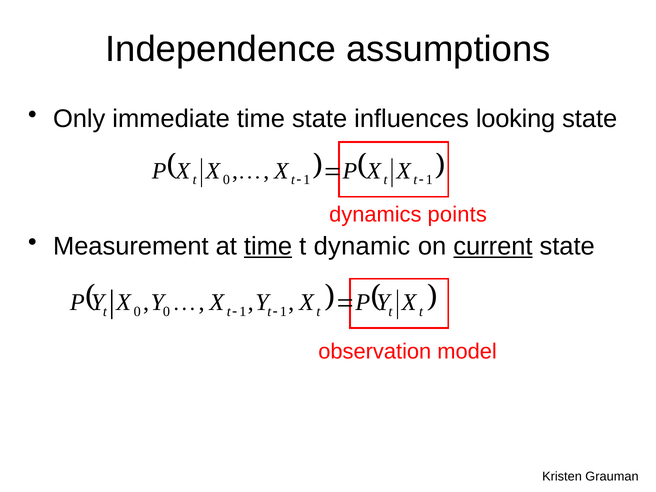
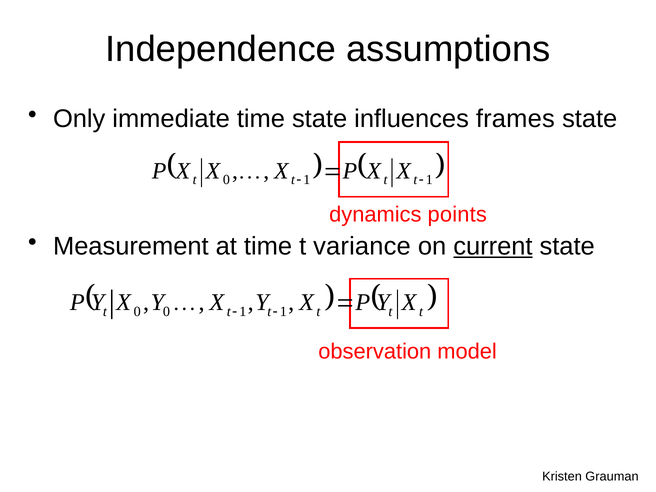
looking: looking -> frames (515, 119)
time underline: present -> none (268, 246)
dynamic: dynamic -> variance (362, 246)
